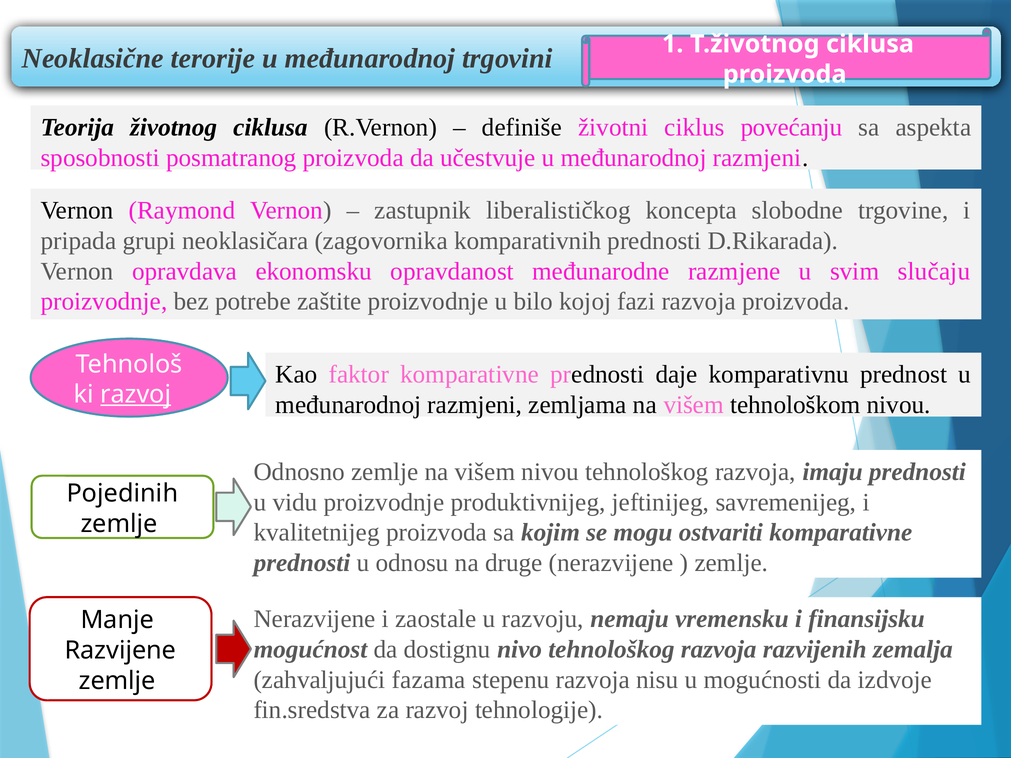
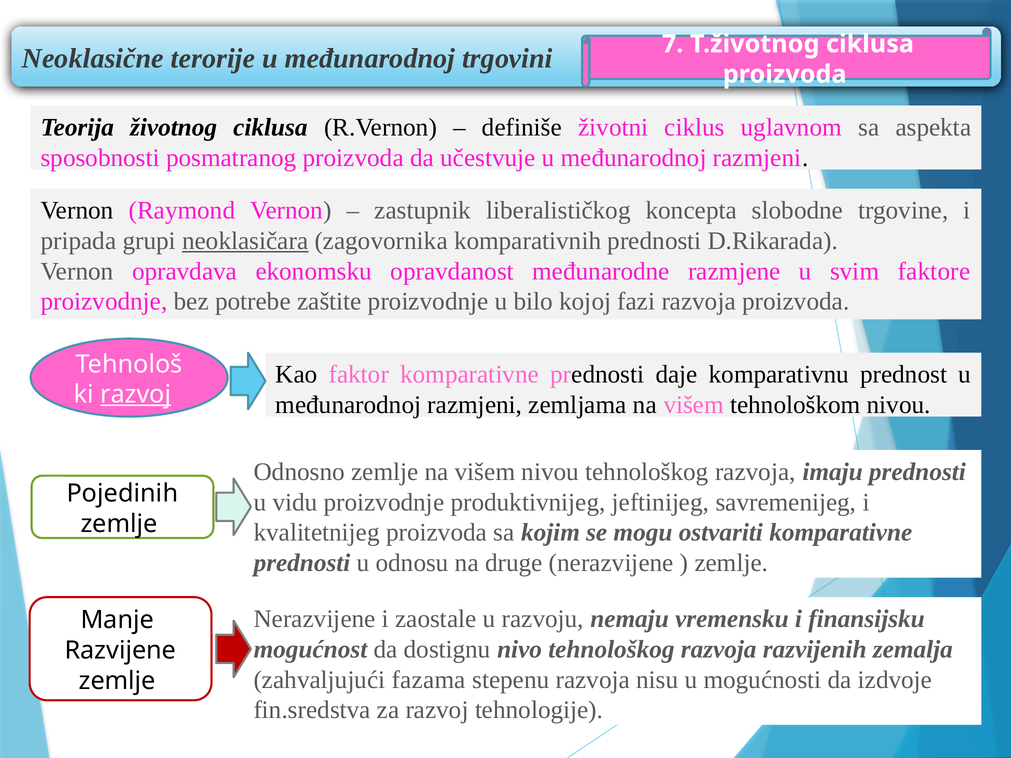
1: 1 -> 7 (673, 44)
povećanju: povećanju -> uglavnom (791, 128)
neoklasičara underline: none -> present (245, 241)
slučaju: slučaju -> faktore (934, 271)
